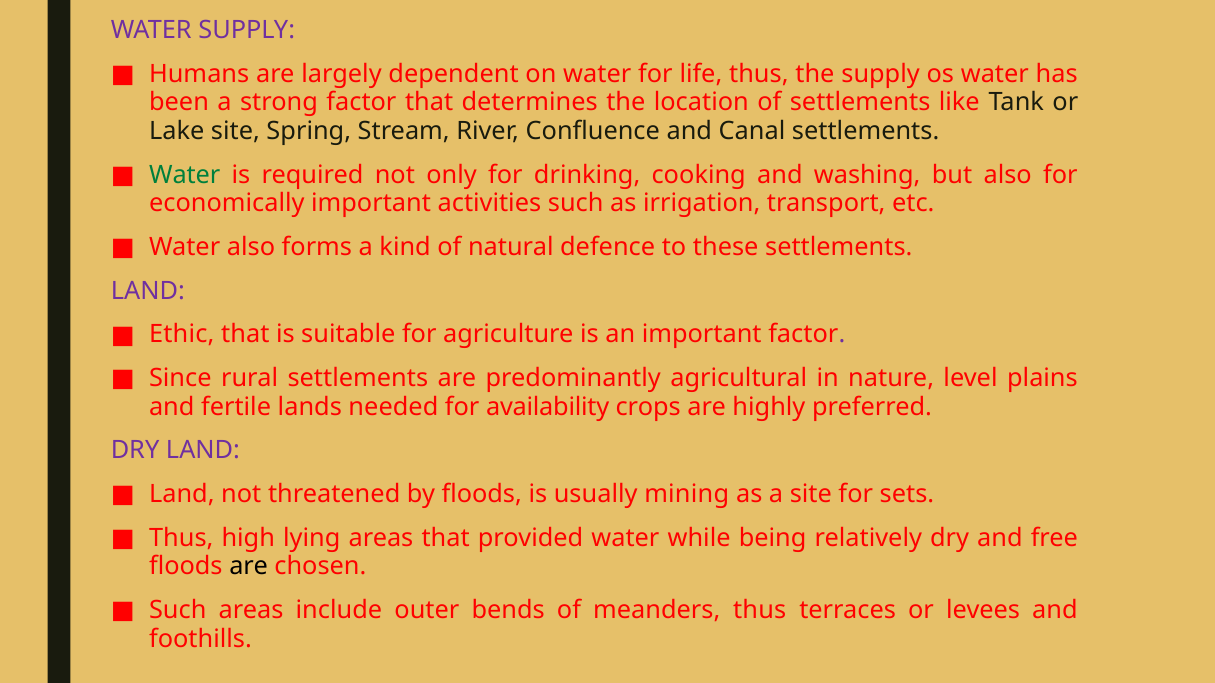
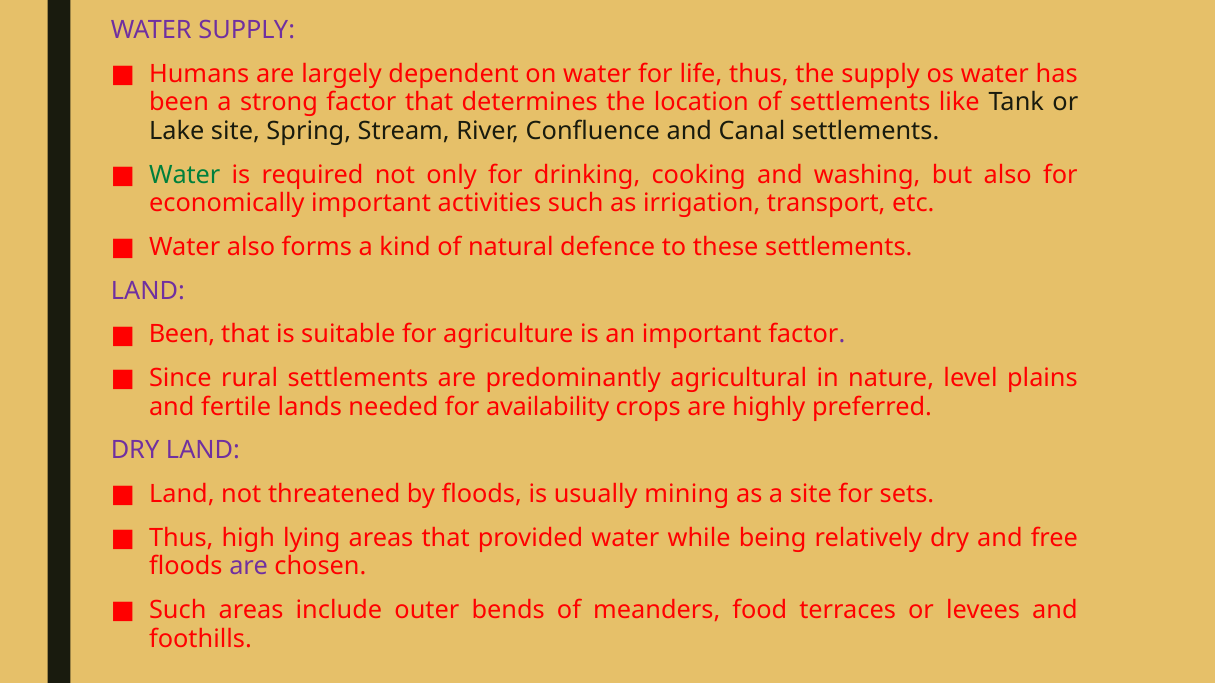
Ethic: Ethic -> Been (182, 335)
are colour: black -> purple (249, 567)
meanders thus: thus -> food (760, 611)
